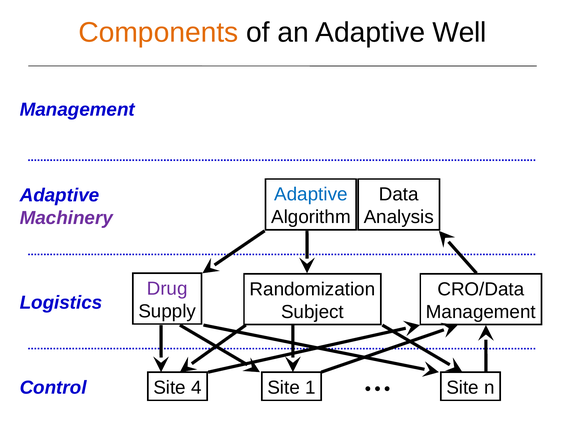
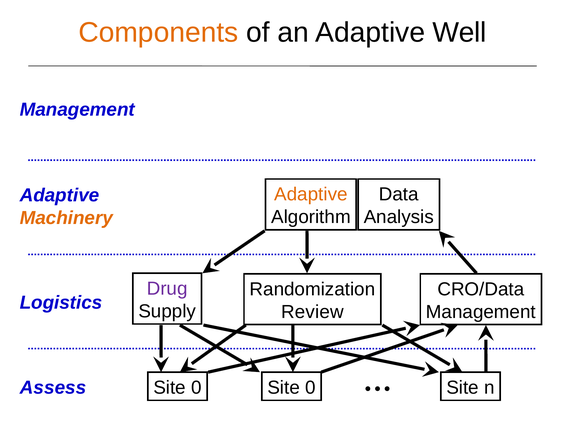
Adaptive colour: blue -> orange (311, 194)
Machinery colour: purple -> orange (66, 218)
Subject: Subject -> Review (312, 312)
Control: Control -> Assess (53, 387)
4: 4 -> 0 (196, 387)
1: 1 -> 0 (310, 387)
